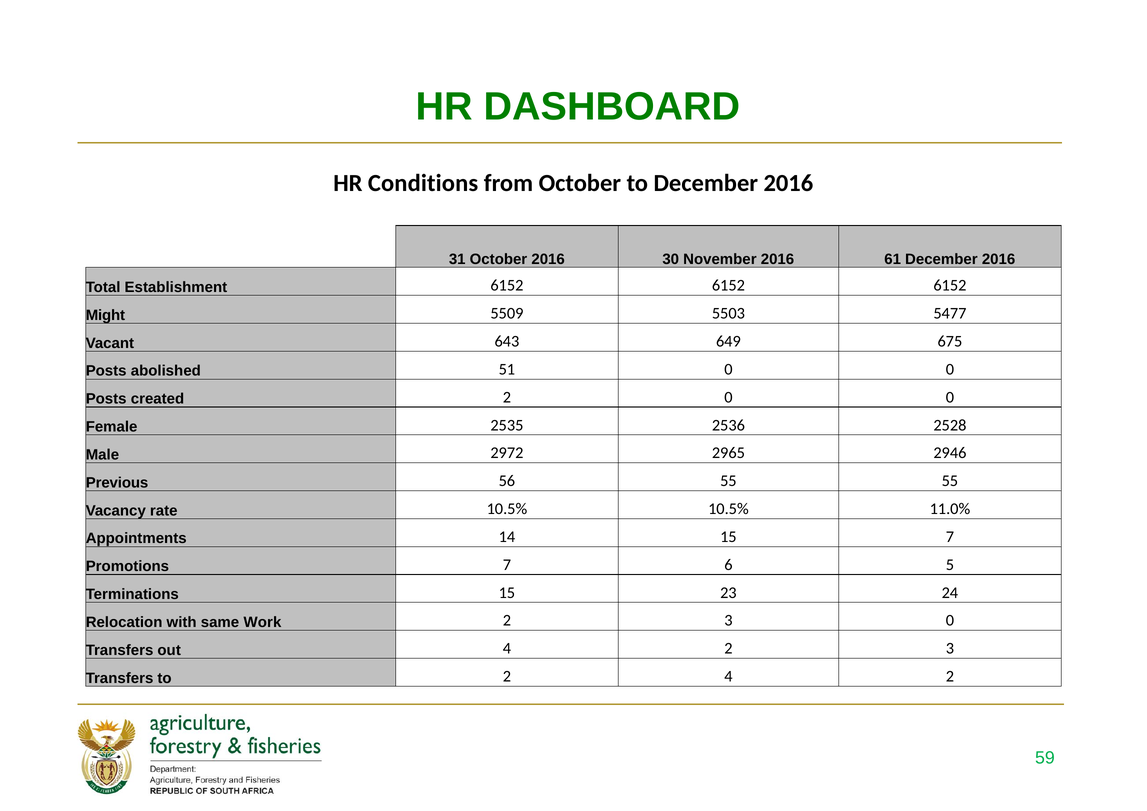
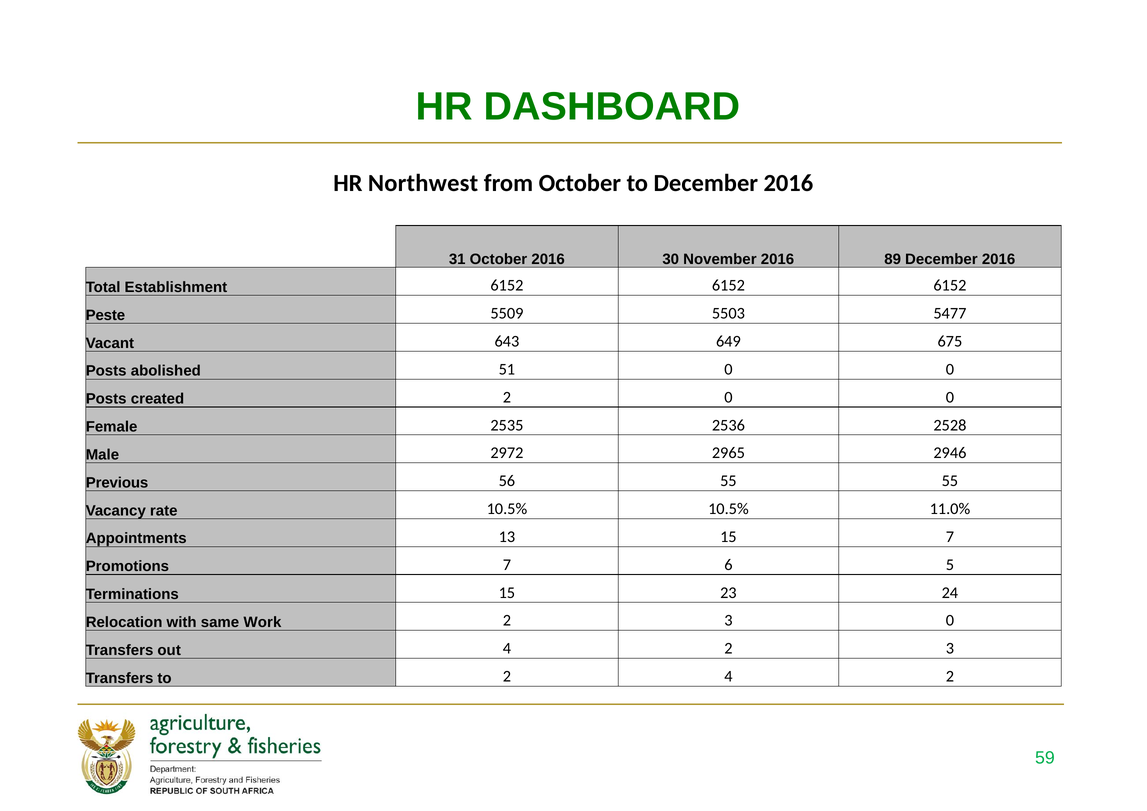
Conditions: Conditions -> Northwest (423, 183)
61: 61 -> 89 (893, 259)
Might: Might -> Peste (105, 315)
14: 14 -> 13 (507, 537)
